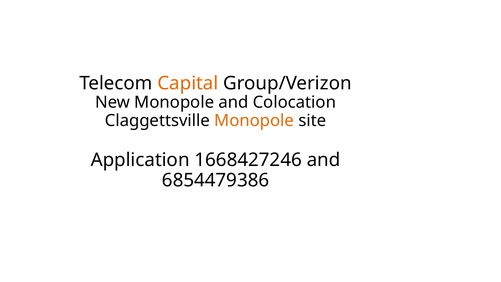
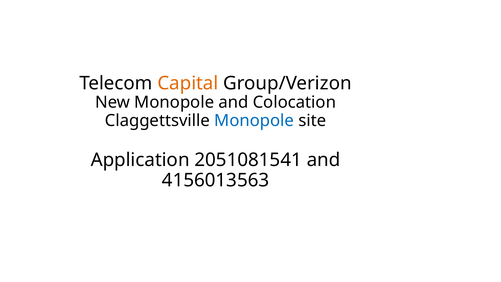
Monopole colour: orange -> blue (254, 120)
1668427246: 1668427246 -> 2051081541 (248, 160)
6854479386: 6854479386 -> 4156013563 (216, 180)
